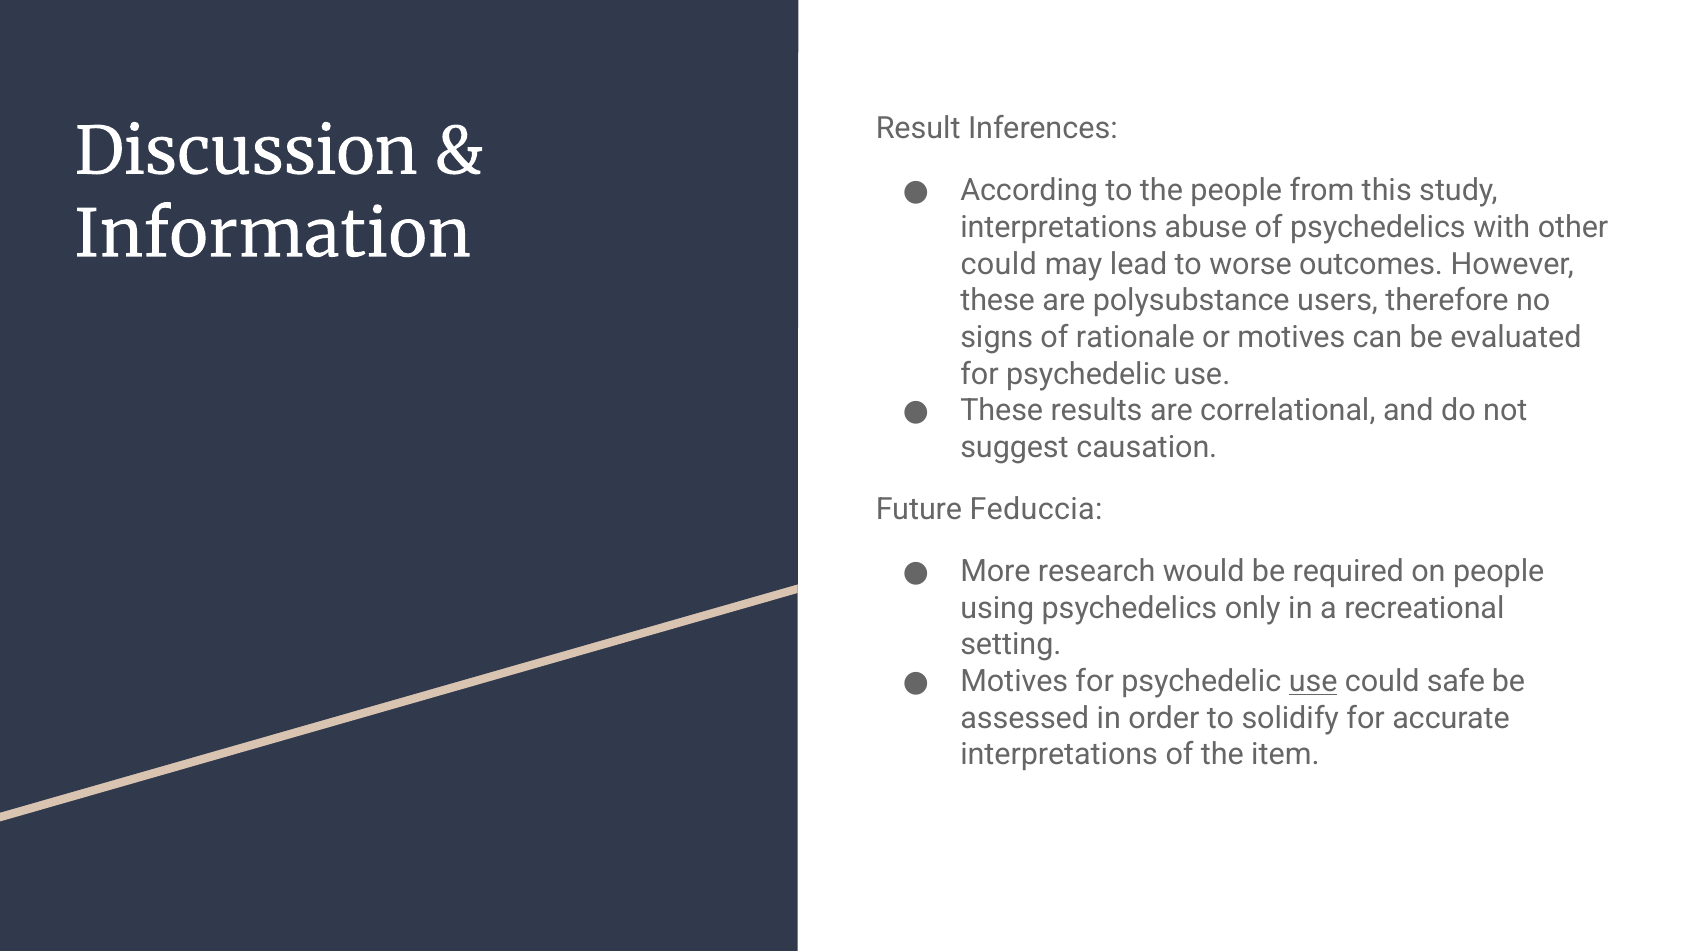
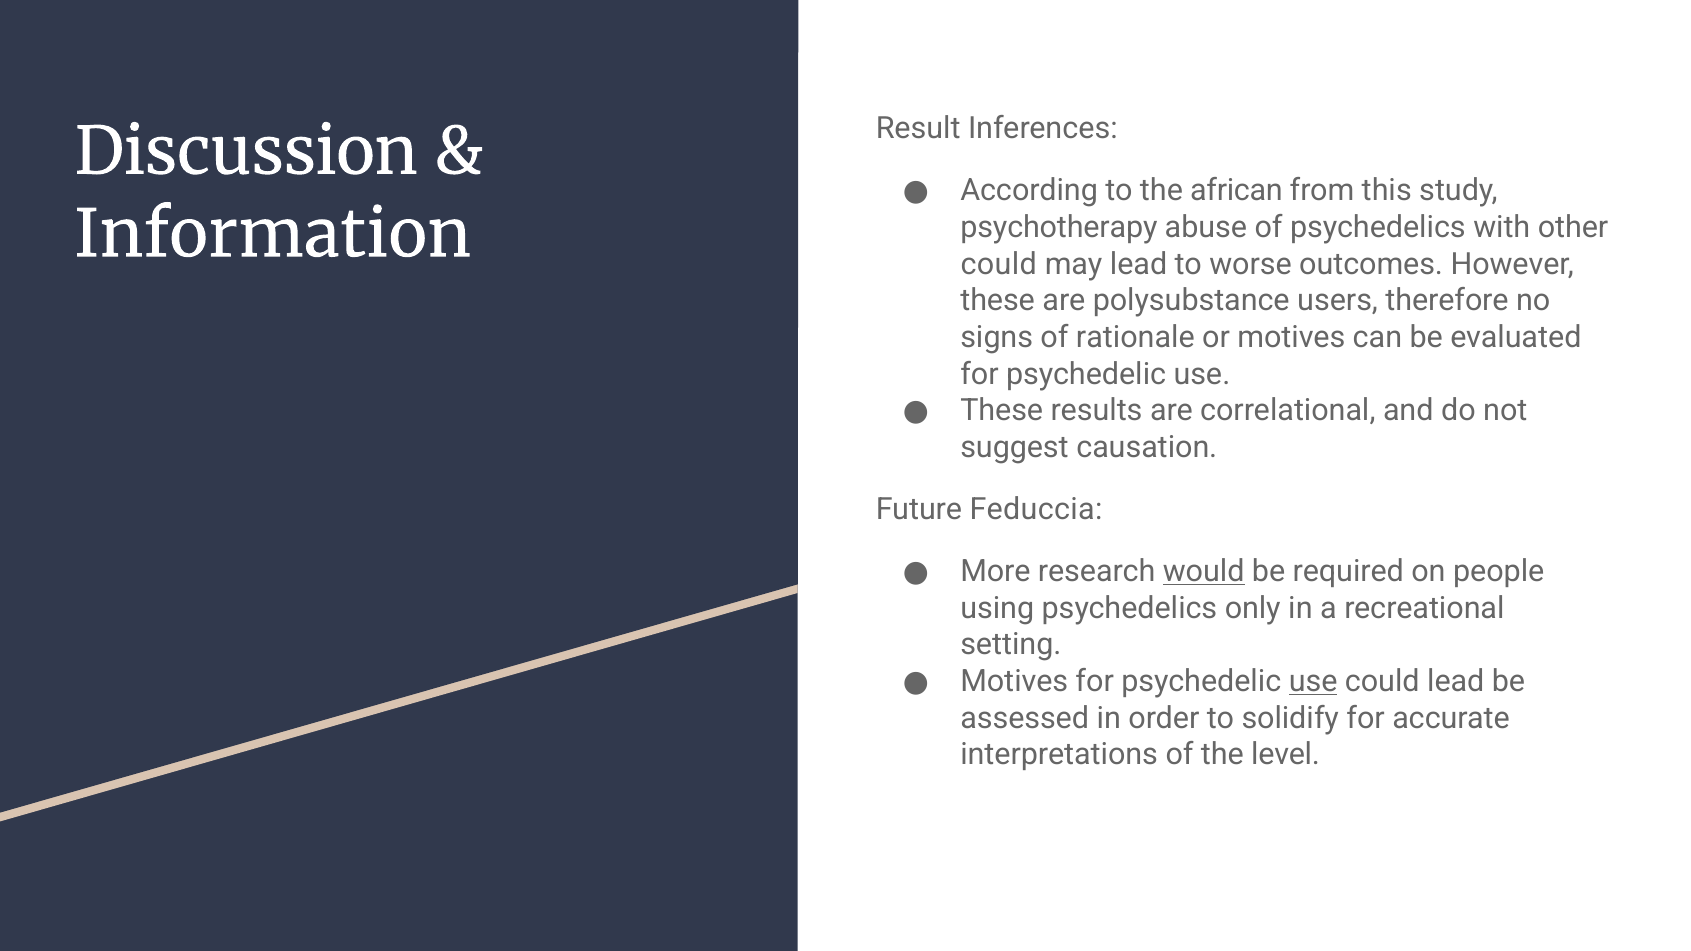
the people: people -> african (1236, 191)
interpretations: interpretations -> psychotherapy (1059, 227)
would underline: none -> present (1204, 572)
could safe: safe -> lead (1456, 682)
item: item -> level (1286, 755)
